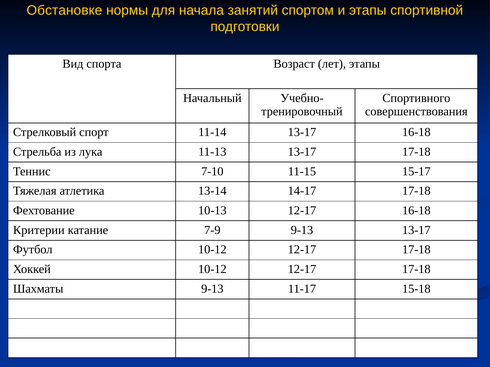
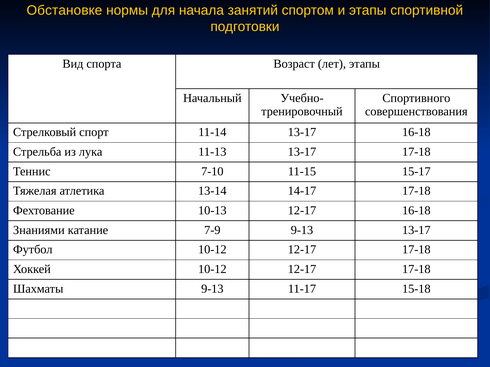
Критерии: Критерии -> Знаниями (39, 230)
